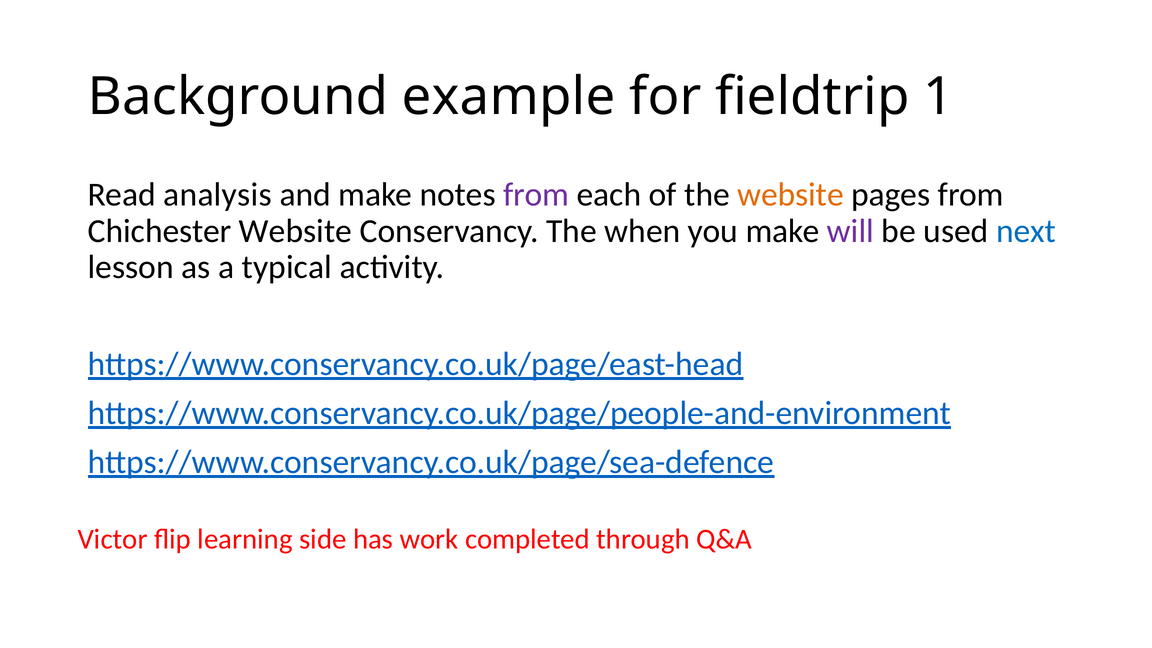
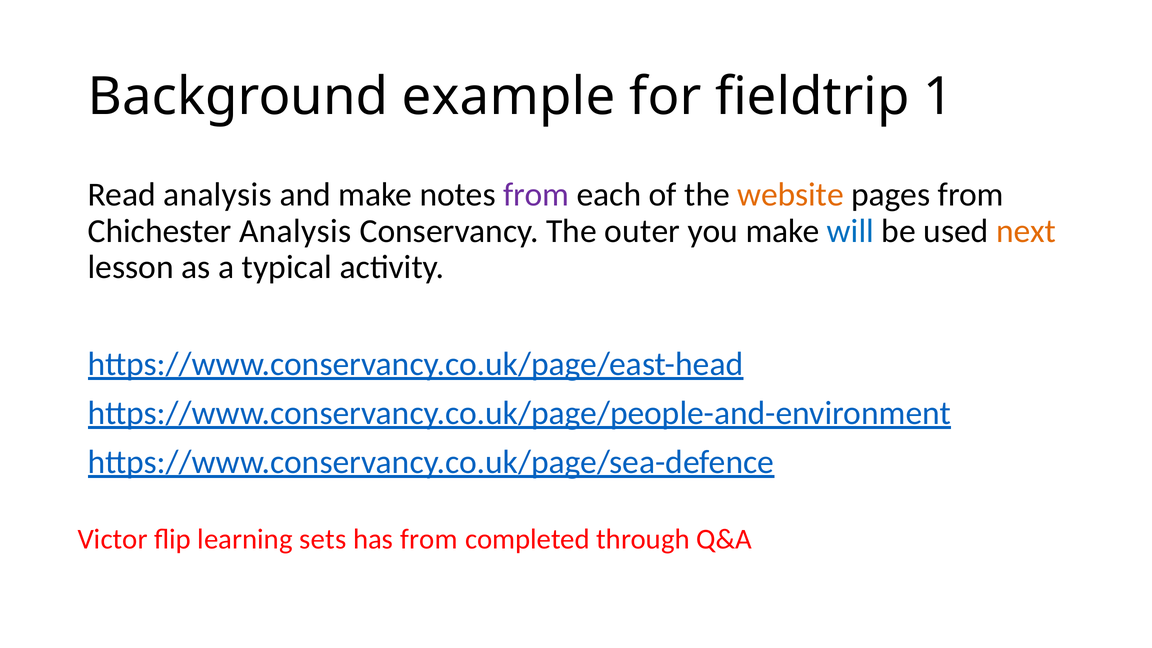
Chichester Website: Website -> Analysis (295, 231)
when: when -> outer (642, 231)
will colour: purple -> blue (850, 231)
next colour: blue -> orange (1026, 231)
side: side -> sets (323, 539)
has work: work -> from (429, 539)
